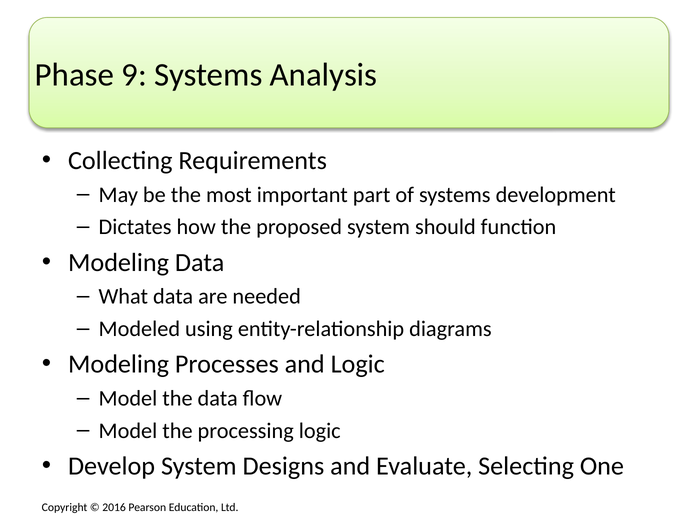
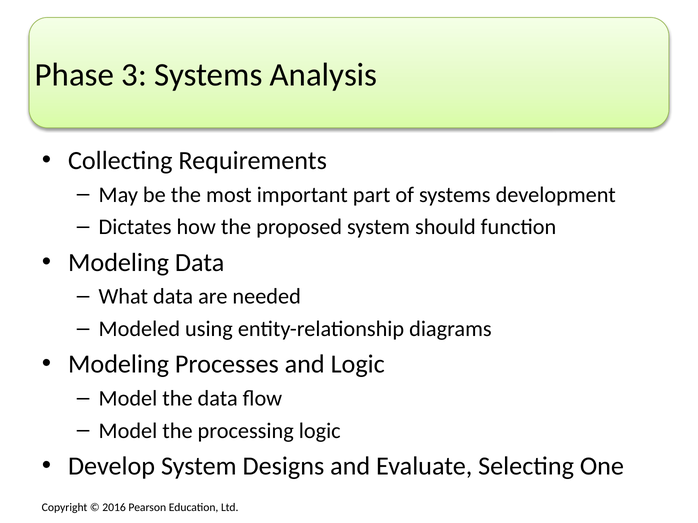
9: 9 -> 3 (134, 75)
